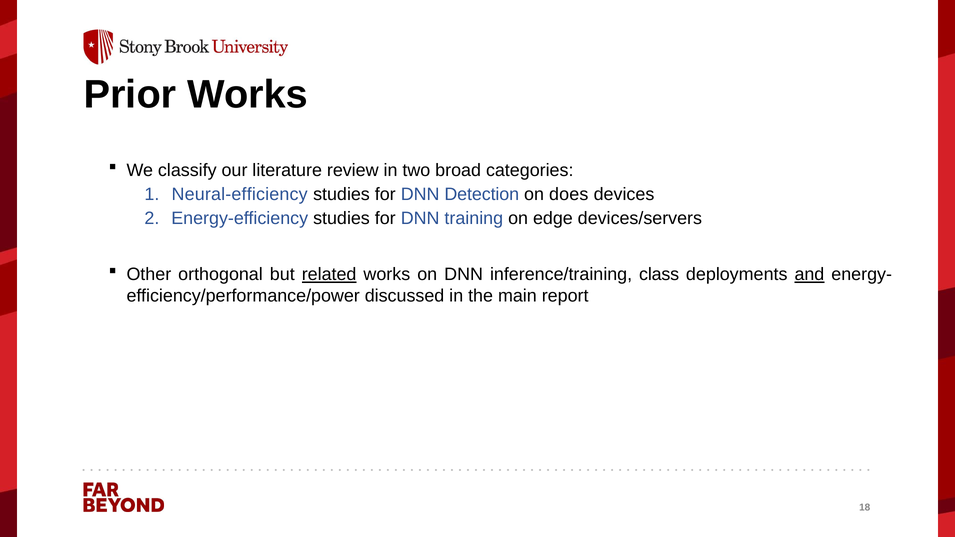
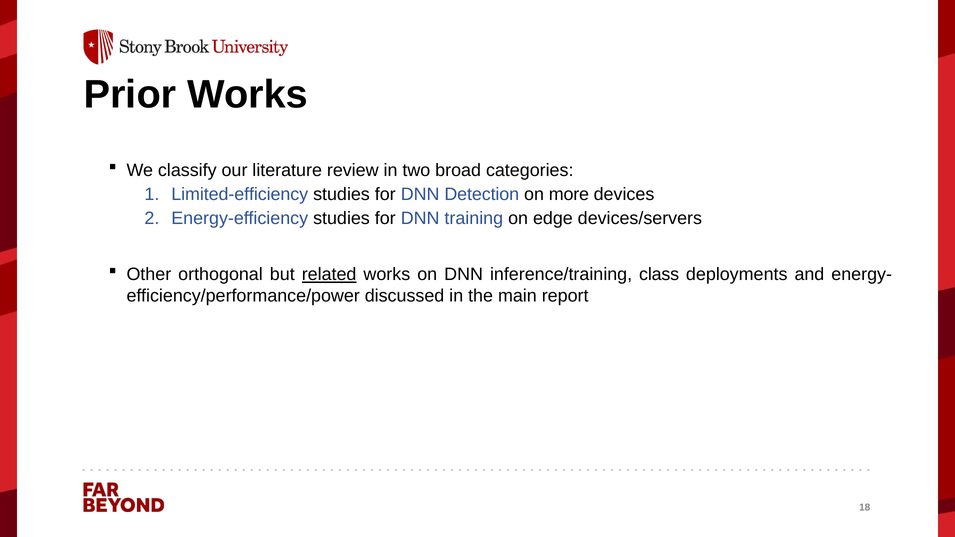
Neural-efficiency: Neural-efficiency -> Limited-efficiency (240, 194)
does: does -> more (569, 194)
and underline: present -> none (809, 275)
